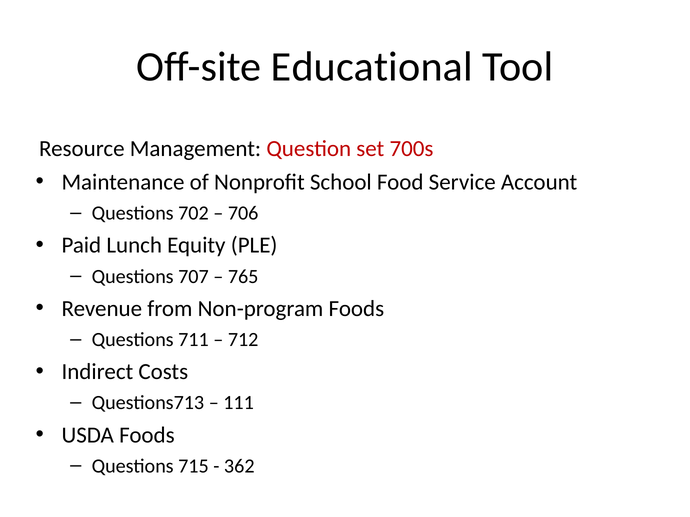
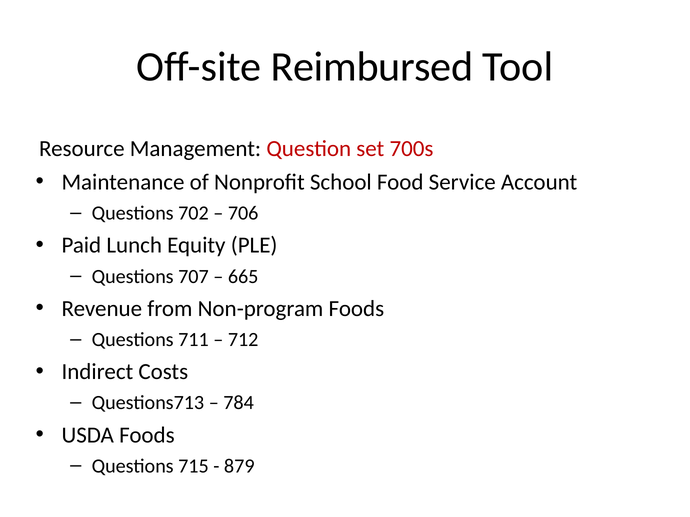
Educational: Educational -> Reimbursed (372, 67)
765: 765 -> 665 (243, 277)
111: 111 -> 784 (239, 403)
362: 362 -> 879 (239, 466)
